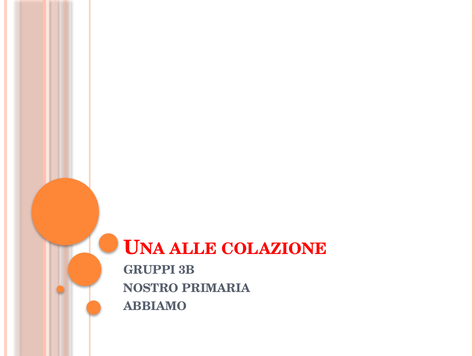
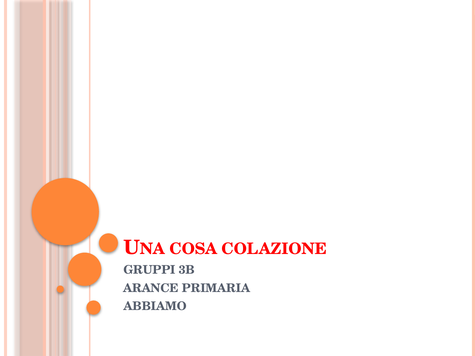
ALLE: ALLE -> COSA (193, 249)
NOSTRO: NOSTRO -> ARANCE (151, 288)
